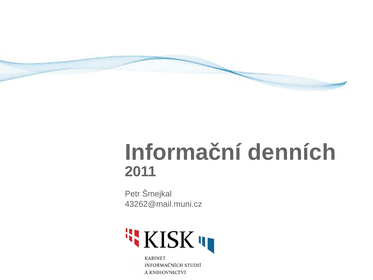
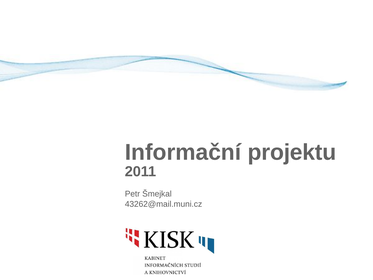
denních: denních -> projektu (292, 152)
